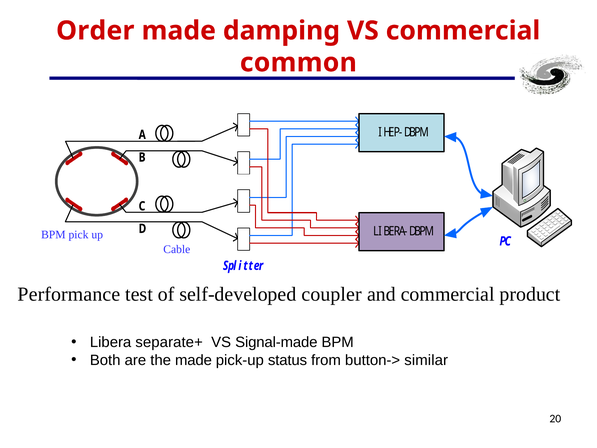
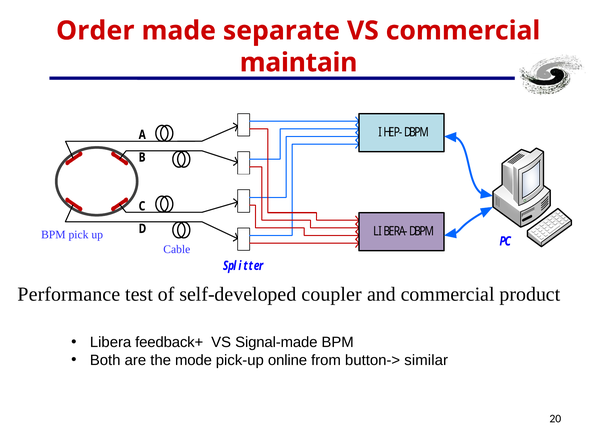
damping: damping -> separate (281, 31)
common: common -> maintain (299, 63)
separate+: separate+ -> feedback+ (169, 342)
the made: made -> mode (193, 360)
status: status -> online (288, 360)
